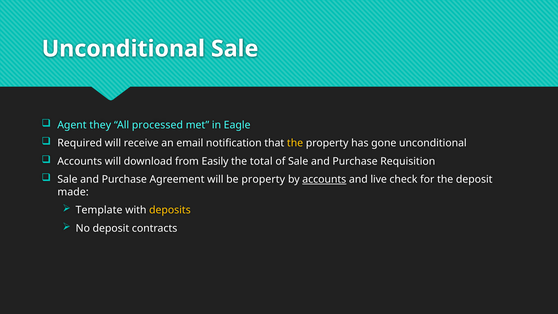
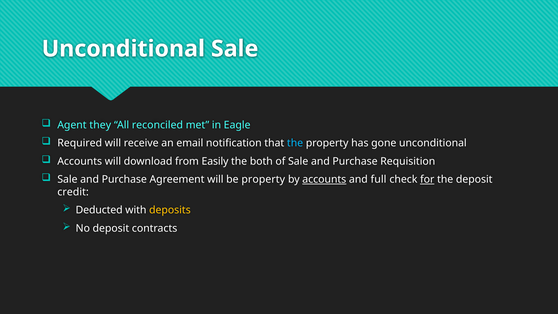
processed: processed -> reconciled (157, 125)
the colour: yellow -> light blue (295, 143)
total: total -> both (261, 161)
live: live -> full (379, 179)
for underline: none -> present (427, 179)
made: made -> credit (73, 192)
Template: Template -> Deducted (99, 210)
